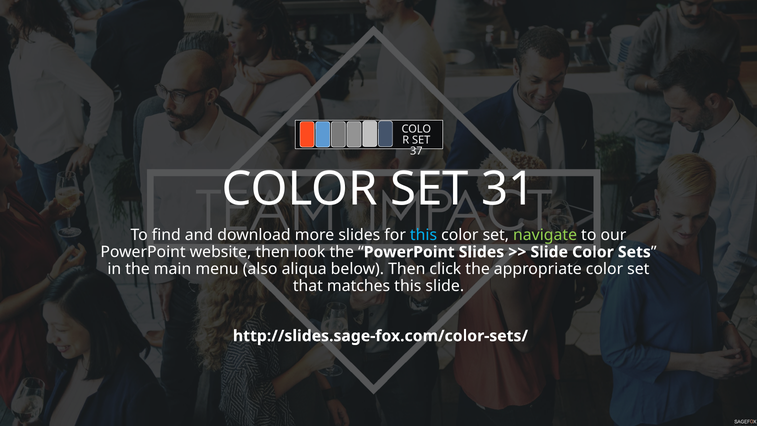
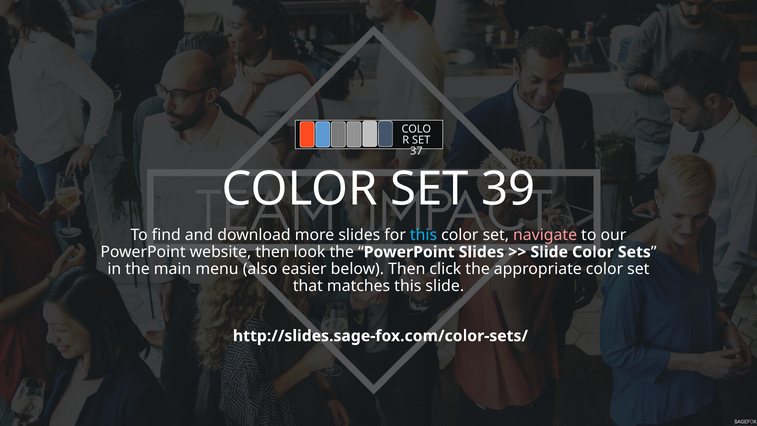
31: 31 -> 39 (508, 189)
navigate colour: light green -> pink (545, 235)
aliqua: aliqua -> easier (304, 269)
